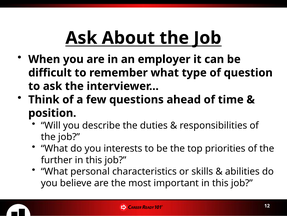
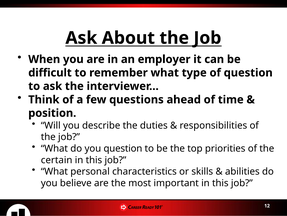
you interests: interests -> question (123, 148)
further: further -> certain (57, 159)
